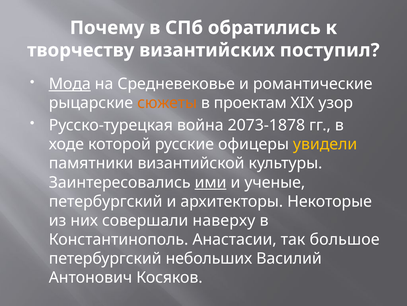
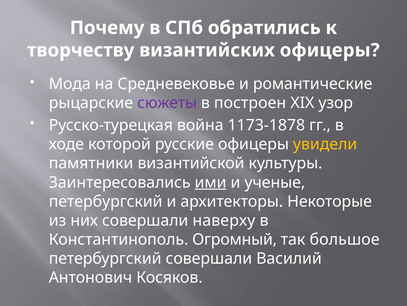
византийских поступил: поступил -> офицеры (330, 50)
Мода underline: present -> none (70, 84)
сюжеты colour: orange -> purple (167, 103)
проектам: проектам -> построен (250, 103)
2073-1878: 2073-1878 -> 1173-1878 (266, 125)
Анастасии: Анастасии -> Огромный (235, 239)
петербургский небольших: небольших -> совершали (209, 258)
